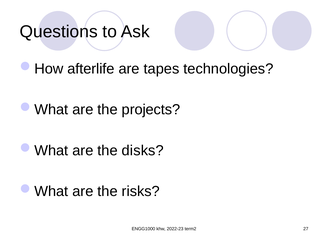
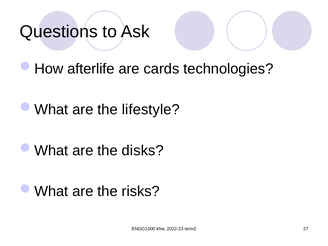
tapes: tapes -> cards (161, 69)
projects: projects -> lifestyle (151, 110)
